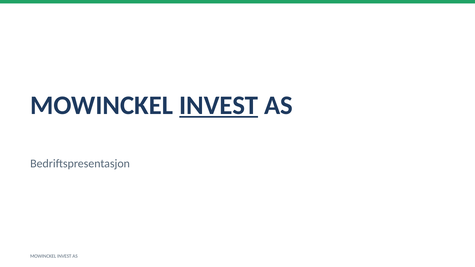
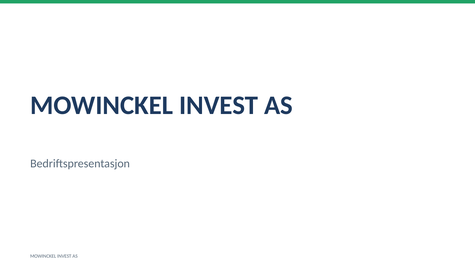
INVEST underline: present -> none (219, 105)
